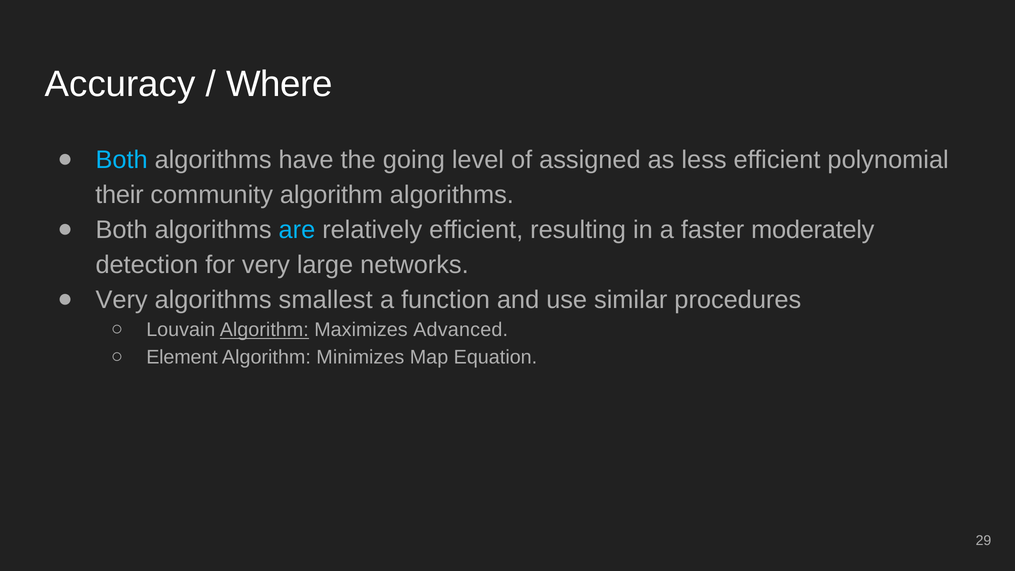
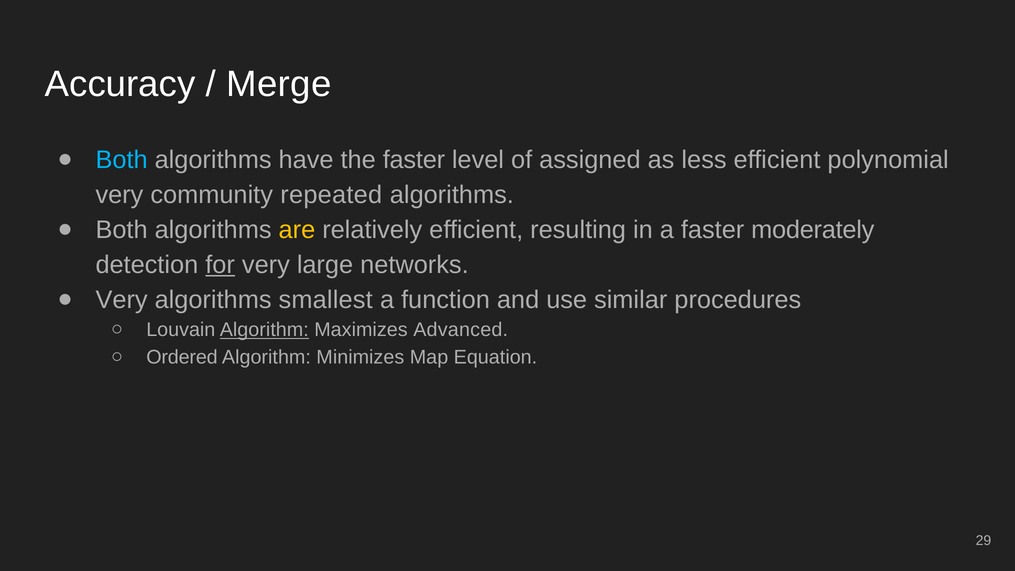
Where: Where -> Merge (279, 84)
the going: going -> faster (414, 160)
their: their -> very (119, 195)
community algorithm: algorithm -> repeated (331, 195)
are colour: light blue -> yellow (297, 230)
for underline: none -> present (220, 265)
Element: Element -> Ordered (182, 357)
